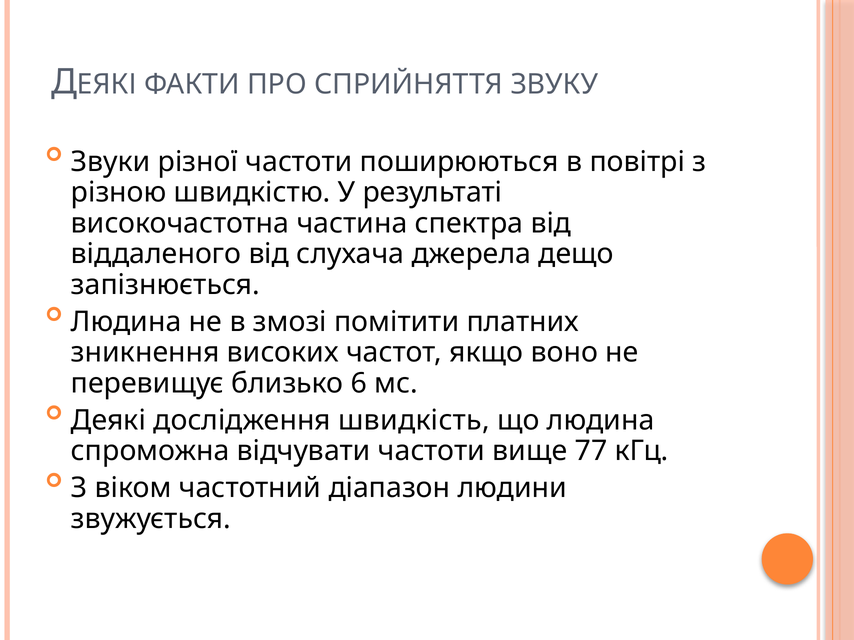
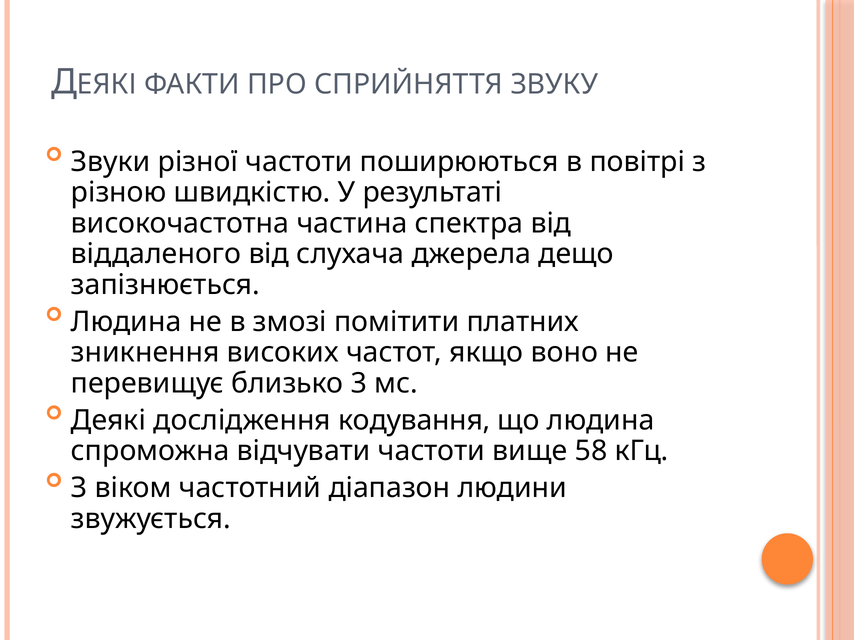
6: 6 -> 3 (359, 383)
швидкість: швидкість -> кодування (414, 421)
77: 77 -> 58 (591, 451)
